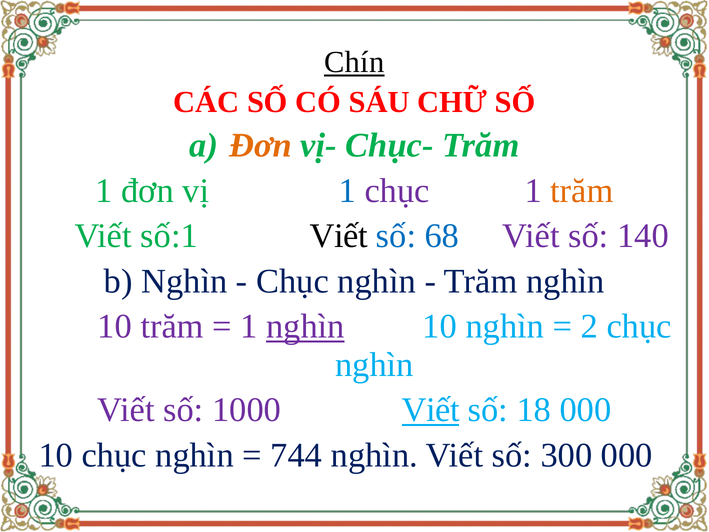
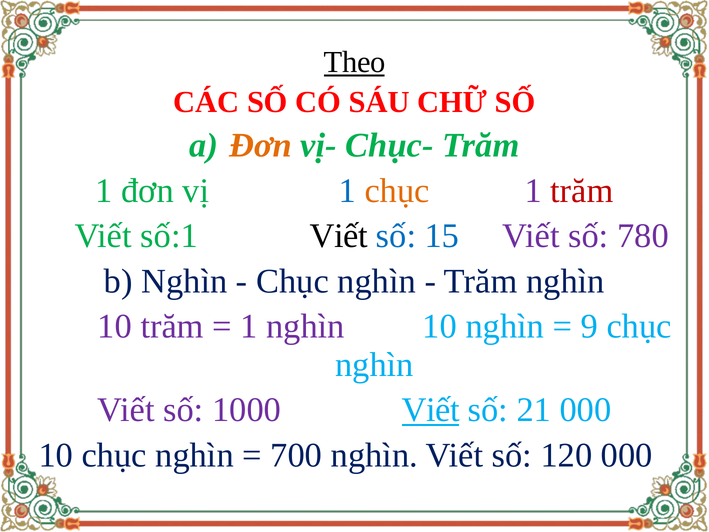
Chín: Chín -> Theo (355, 62)
chục colour: purple -> orange (397, 191)
trăm colour: orange -> red (582, 191)
68: 68 -> 15 (442, 236)
140: 140 -> 780 (643, 236)
nghìn underline: present -> none (305, 326)
2: 2 -> 9 (589, 326)
18: 18 -> 21 (534, 410)
744: 744 -> 700 (296, 455)
300: 300 -> 120 (566, 455)
